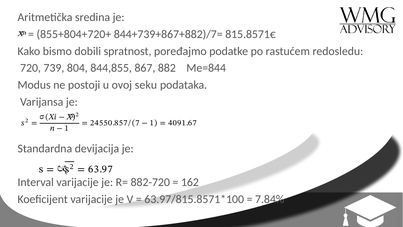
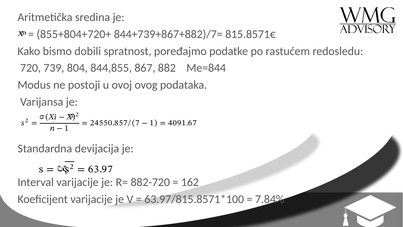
seku: seku -> ovog (146, 85)
